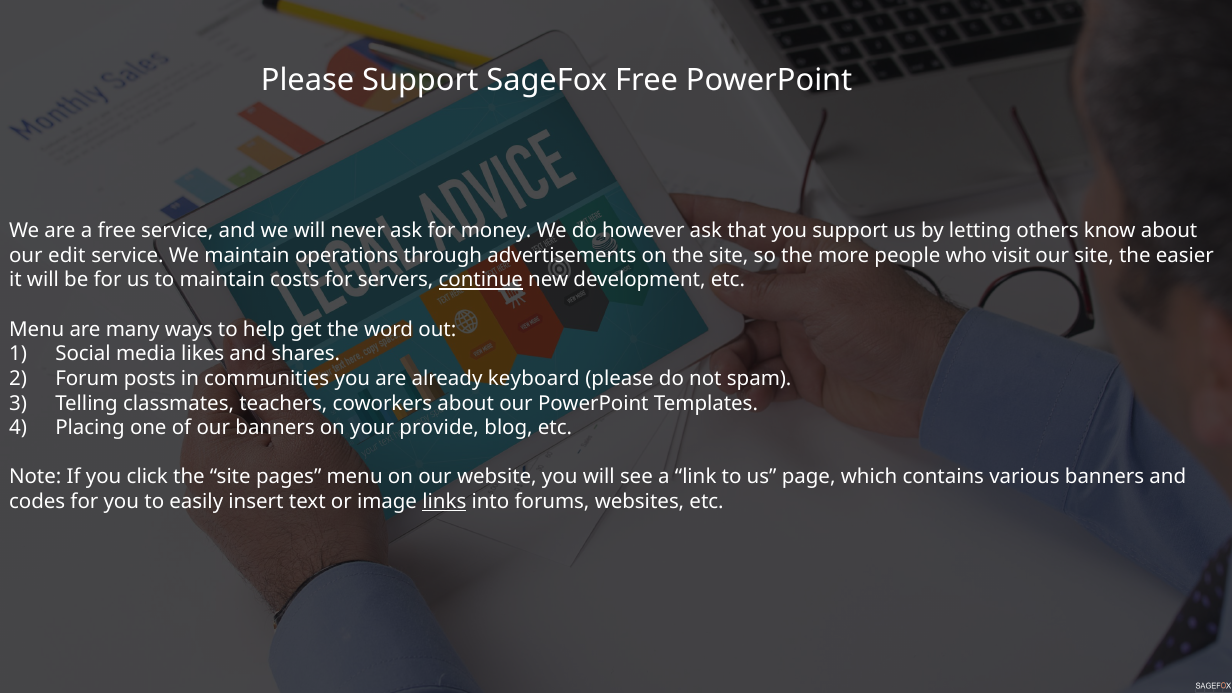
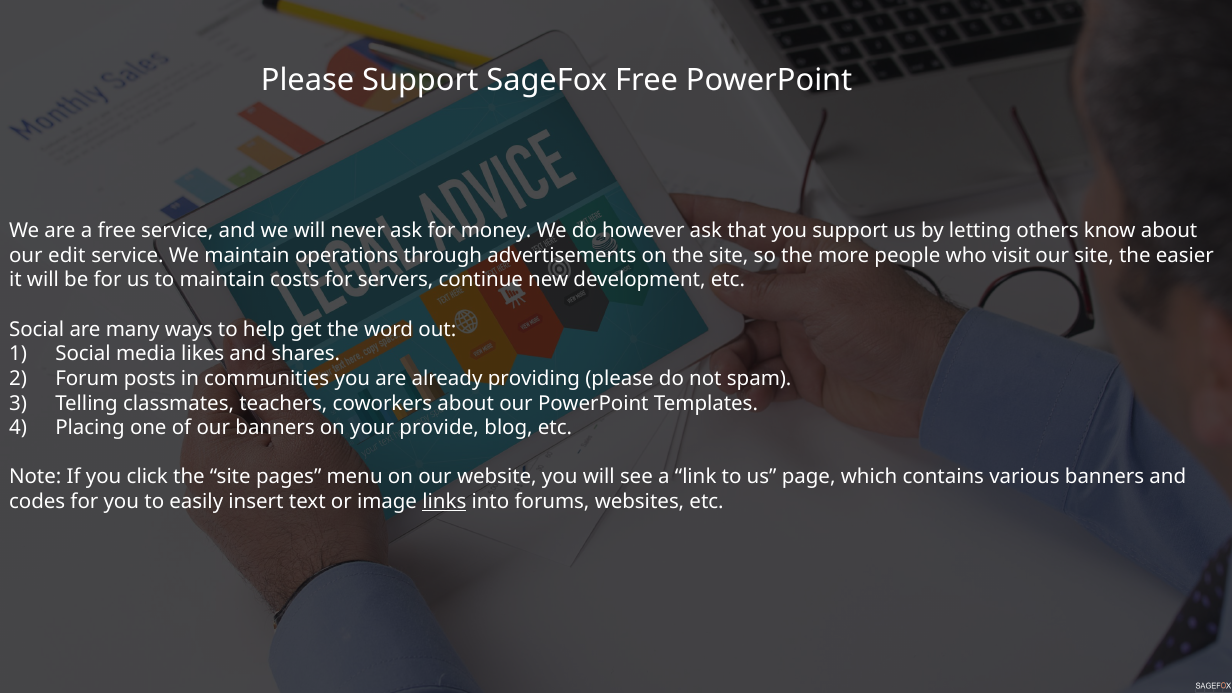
continue underline: present -> none (481, 280)
Menu: Menu -> Social (37, 329)
keyboard: keyboard -> providing (534, 379)
